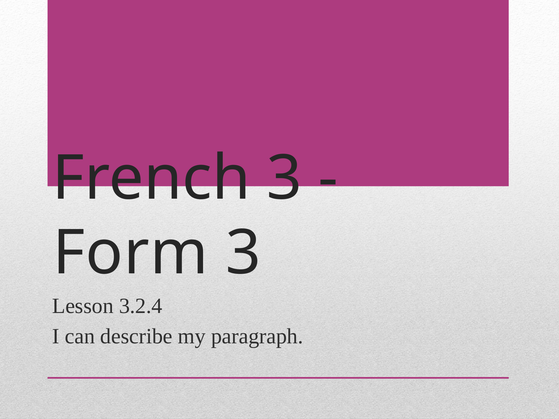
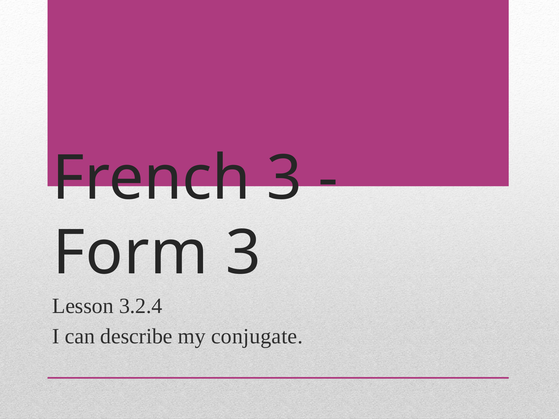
paragraph: paragraph -> conjugate (257, 337)
